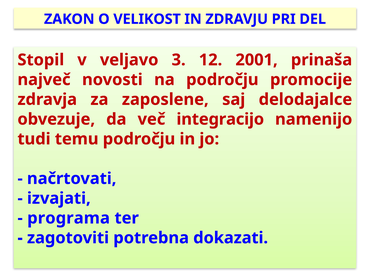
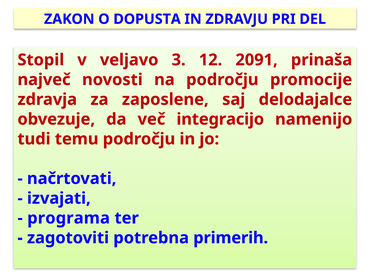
VELIKOST: VELIKOST -> DOPUSTA (147, 19)
2001: 2001 -> 2091 (257, 60)
dokazati: dokazati -> primerih (231, 237)
